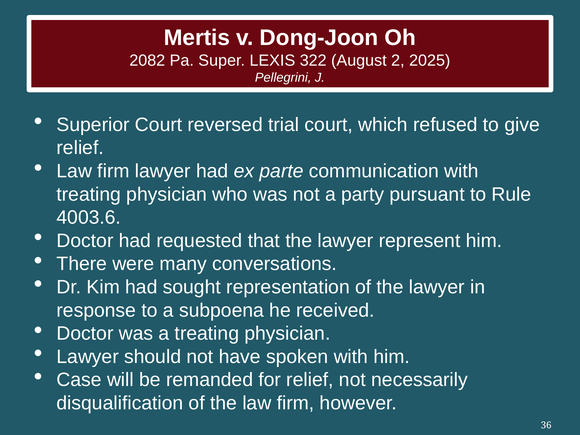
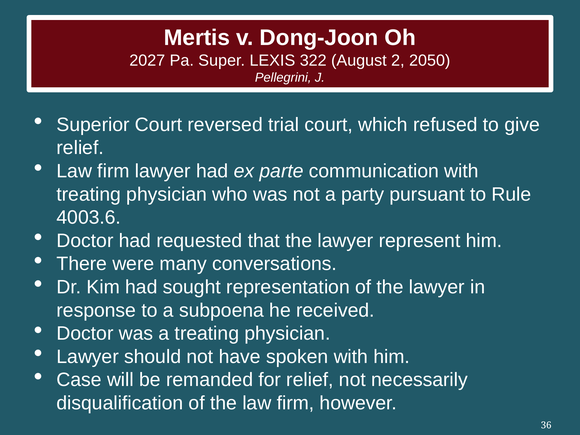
2082: 2082 -> 2027 (147, 61)
2025: 2025 -> 2050 (430, 61)
